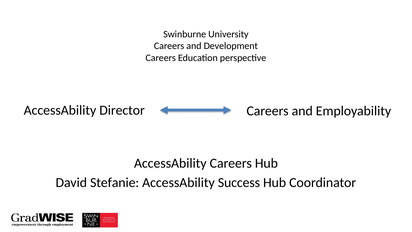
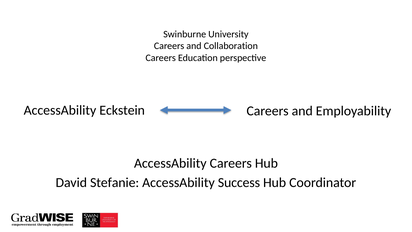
Development: Development -> Collaboration (231, 46)
Director: Director -> Eckstein (122, 110)
